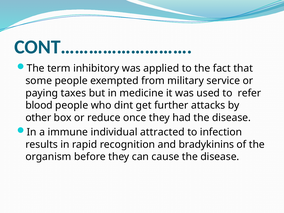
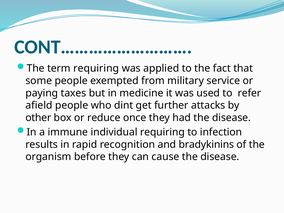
term inhibitory: inhibitory -> requiring (96, 68)
blood: blood -> afield (39, 105)
individual attracted: attracted -> requiring (162, 132)
